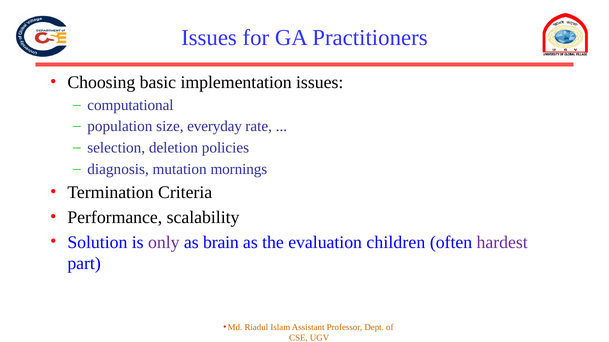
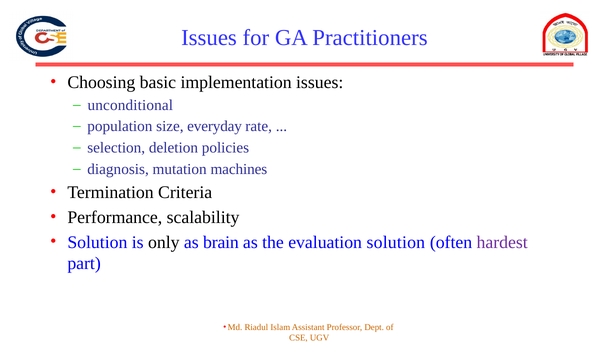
computational: computational -> unconditional (130, 105)
mornings: mornings -> machines (239, 169)
only colour: purple -> black (164, 243)
evaluation children: children -> solution (396, 243)
